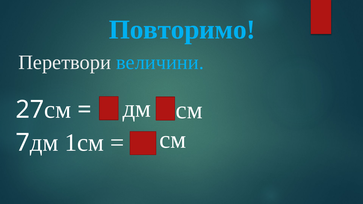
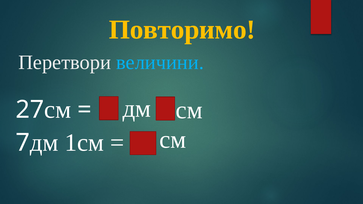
Повторимо colour: light blue -> yellow (182, 30)
